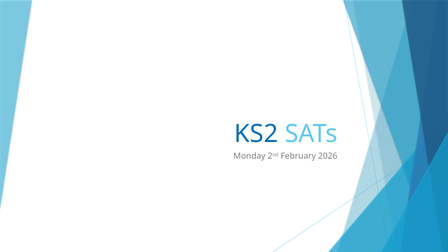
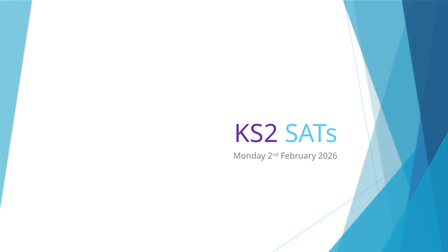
KS2 colour: blue -> purple (256, 134)
